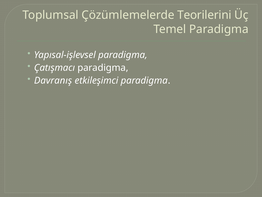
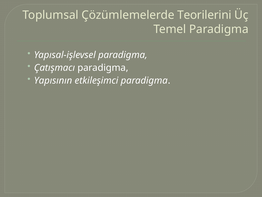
Davranış: Davranış -> Yapısının (53, 80)
